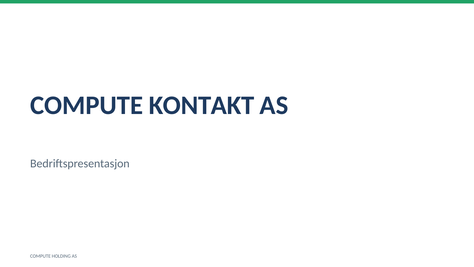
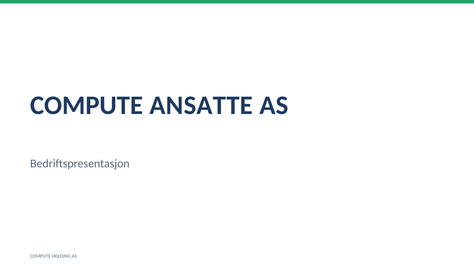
KONTAKT: KONTAKT -> ANSATTE (201, 105)
